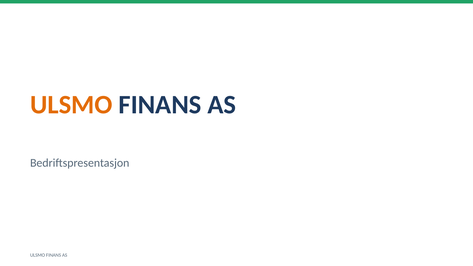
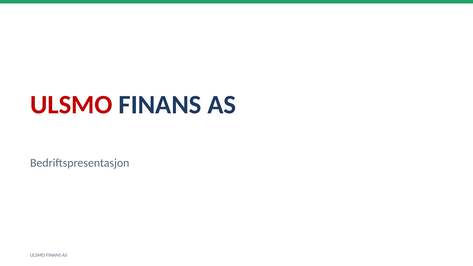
ULSMO colour: orange -> red (71, 105)
